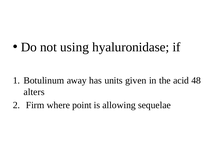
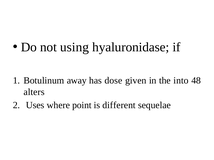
units: units -> dose (113, 81)
acid: acid -> into (181, 81)
Firm: Firm -> Uses (35, 106)
allowing: allowing -> different (119, 106)
